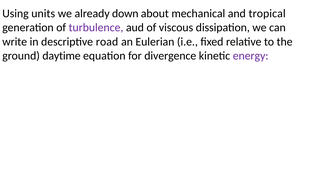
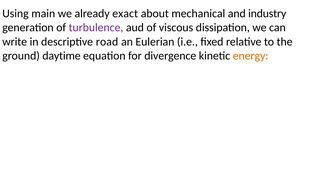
units: units -> main (43, 13)
down: down -> exact (125, 13)
tropical: tropical -> industry (267, 13)
energy colour: purple -> orange (251, 56)
